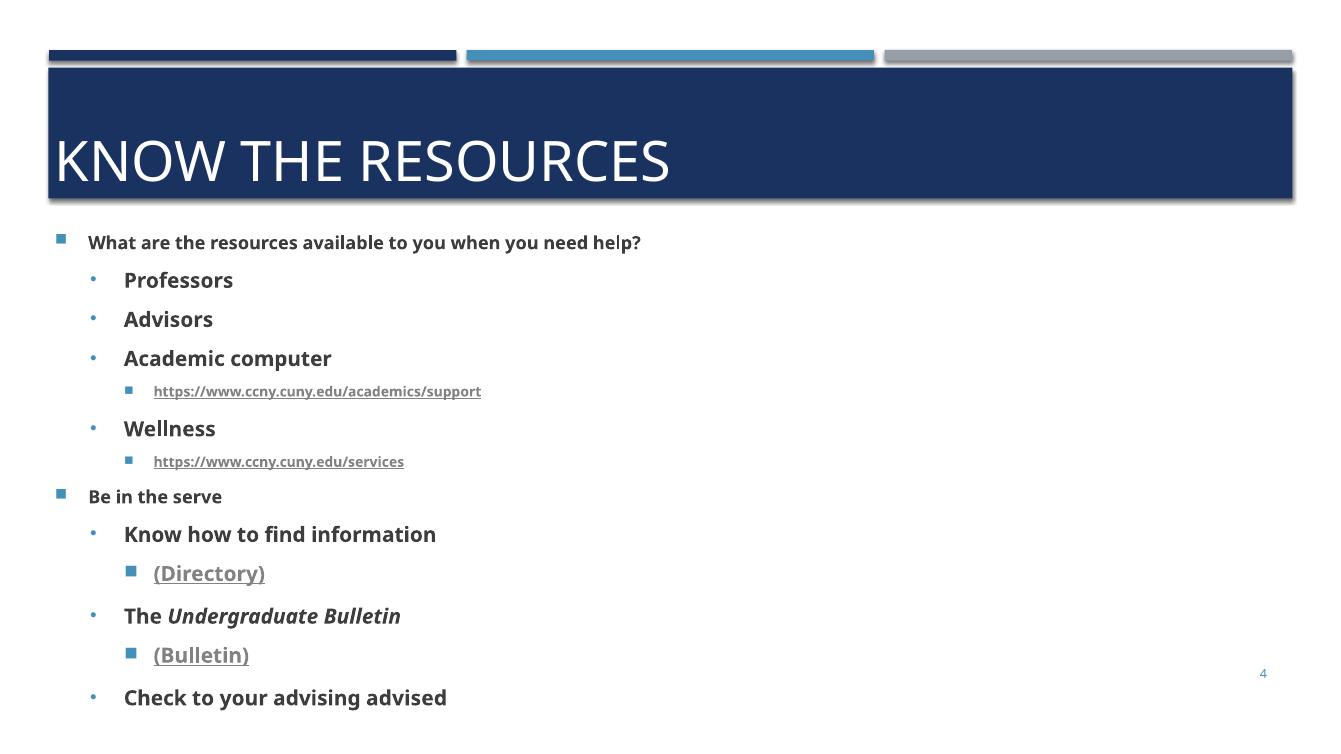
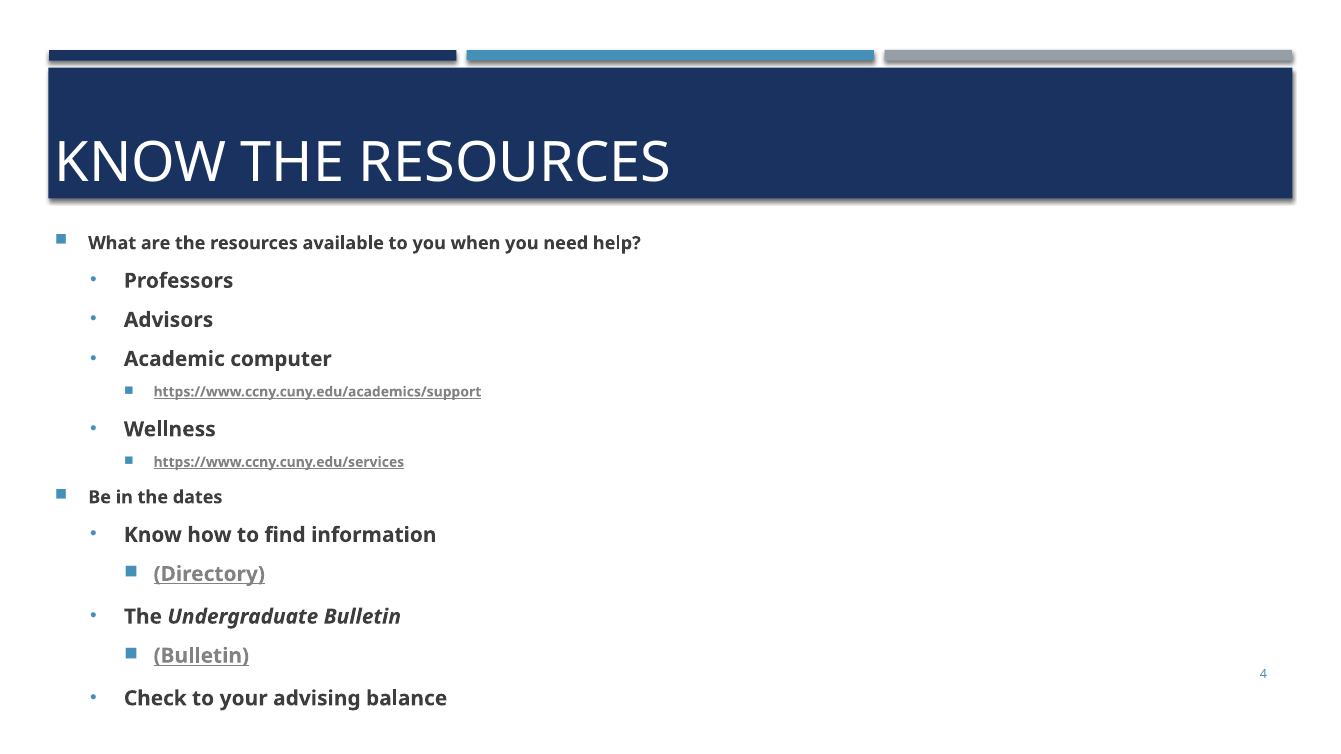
serve: serve -> dates (198, 498)
advised: advised -> balance (407, 699)
